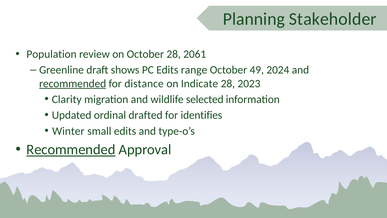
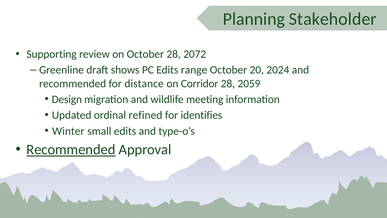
Population: Population -> Supporting (52, 54)
2061: 2061 -> 2072 (195, 54)
49: 49 -> 20 (257, 70)
recommended underline: present -> none (73, 83)
Indicate: Indicate -> Corridor (200, 83)
2023: 2023 -> 2059 (249, 83)
Clarity: Clarity -> Design (67, 99)
selected: selected -> meeting (205, 99)
drafted: drafted -> refined (145, 115)
